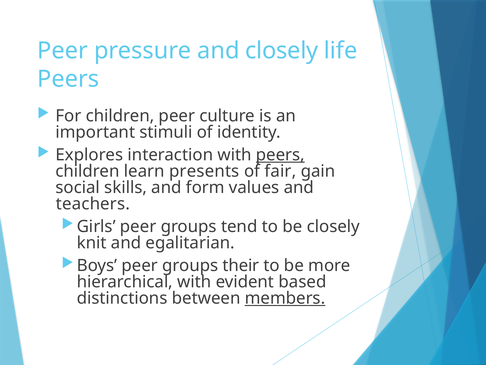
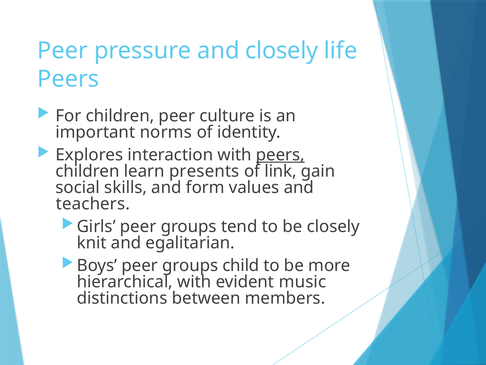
stimuli: stimuli -> norms (166, 132)
fair: fair -> link (281, 171)
their: their -> child (241, 265)
based: based -> music (303, 281)
members underline: present -> none (285, 298)
